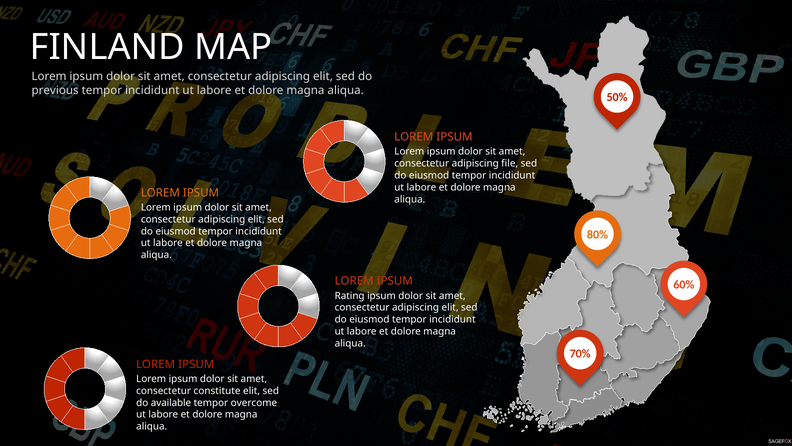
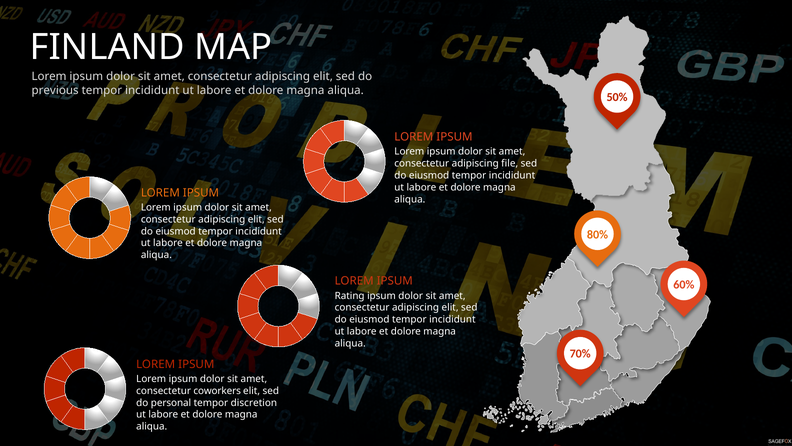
constitute: constitute -> coworkers (217, 390)
available: available -> personal (171, 402)
overcome: overcome -> discretion (254, 402)
